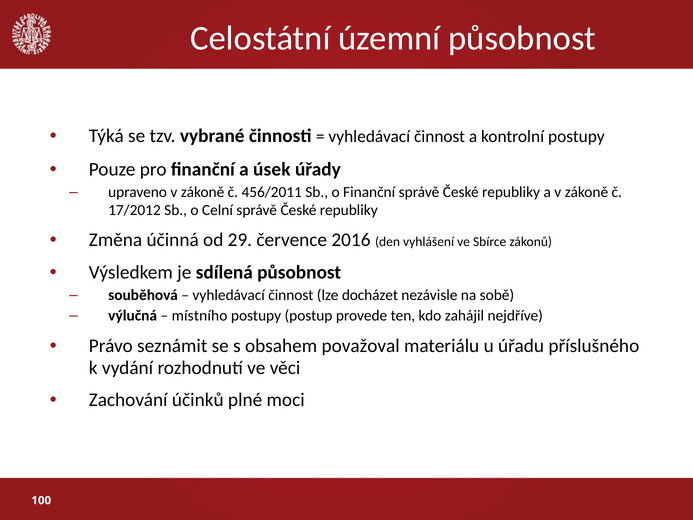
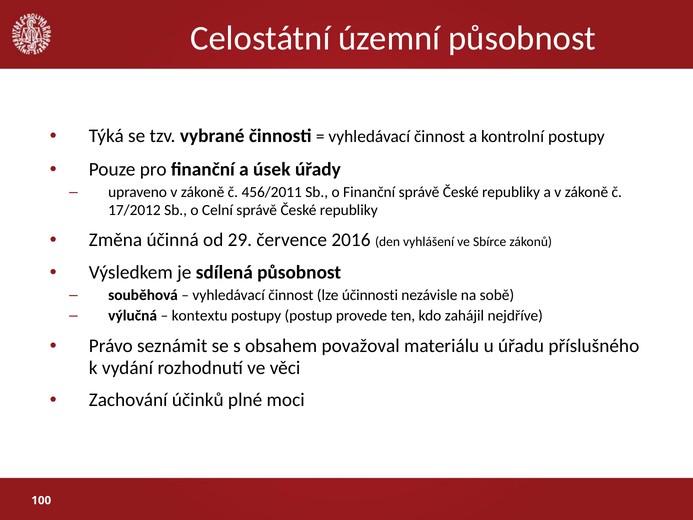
docházet: docházet -> účinnosti (370, 295)
místního: místního -> kontextu (200, 316)
